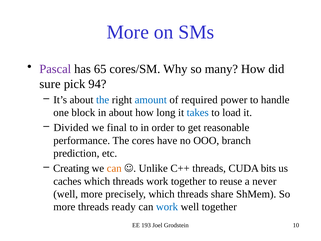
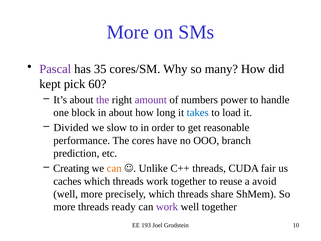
65: 65 -> 35 (100, 69)
sure: sure -> kept (50, 84)
94: 94 -> 60 (97, 84)
the colour: blue -> purple (103, 100)
amount colour: blue -> purple (151, 100)
required: required -> numbers (199, 100)
final: final -> slow (117, 128)
bits: bits -> fair (268, 168)
never: never -> avoid (264, 181)
work colour: blue -> purple (167, 207)
